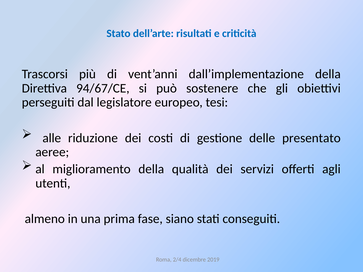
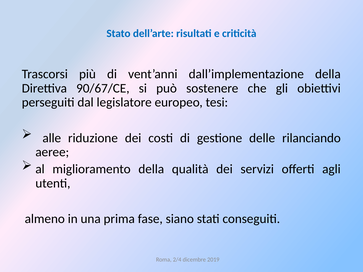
94/67/CE: 94/67/CE -> 90/67/CE (103, 88)
presentato: presentato -> rilanciando (311, 138)
